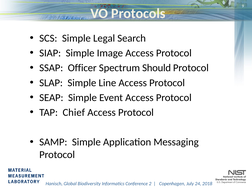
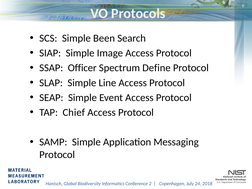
Legal: Legal -> Been (104, 38)
Should: Should -> Define (156, 68)
